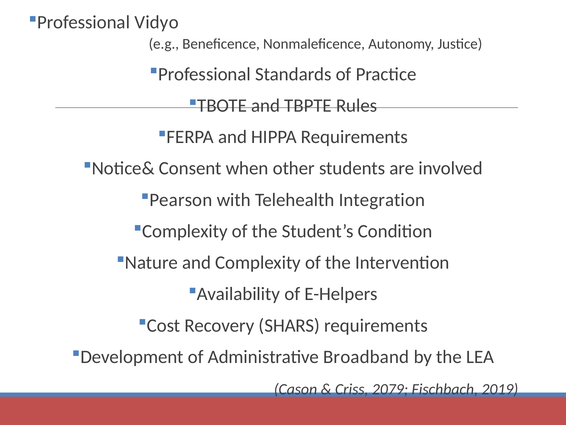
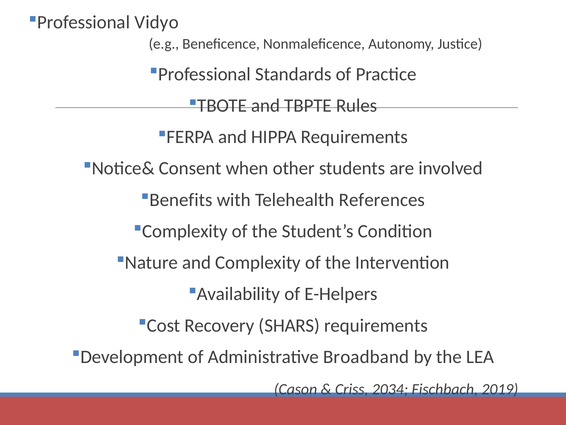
Pearson: Pearson -> Benefits (181, 200)
Integration: Integration -> References (382, 200)
2079: 2079 -> 2034 (390, 389)
